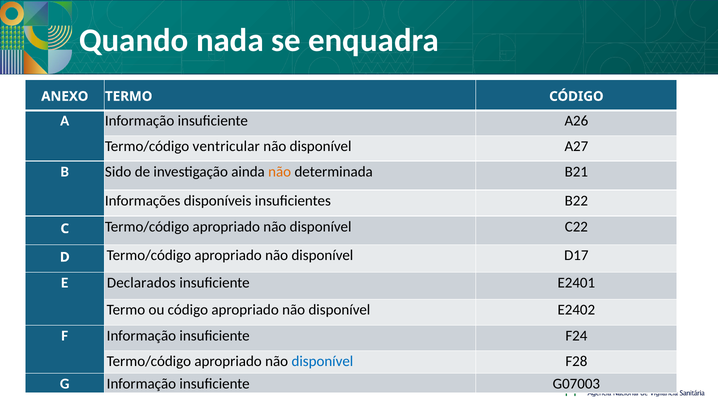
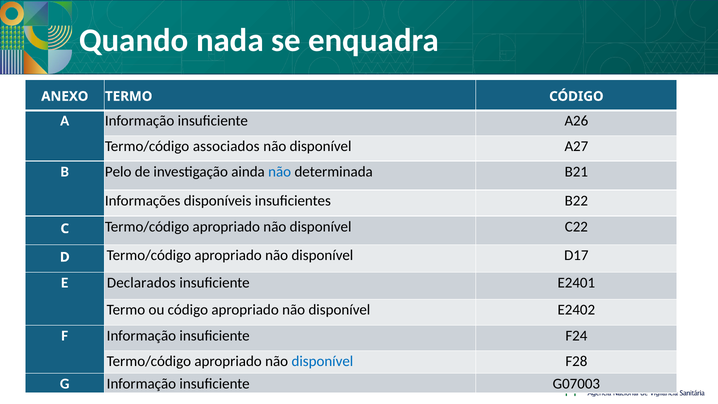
ventricular: ventricular -> associados (226, 146)
Sido: Sido -> Pelo (118, 172)
não colour: orange -> blue (280, 172)
